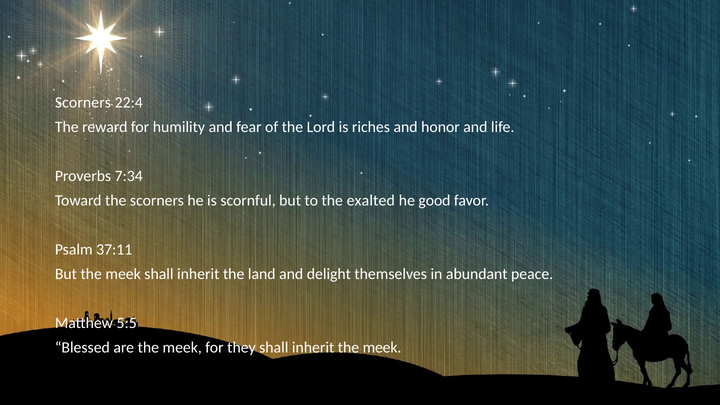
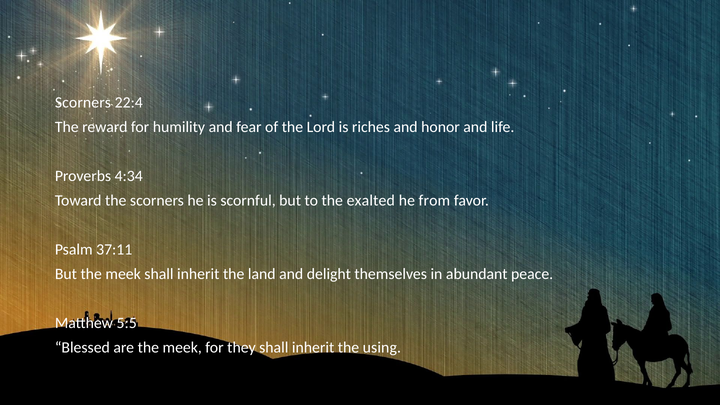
7:34: 7:34 -> 4:34 (129, 176)
good: good -> from (434, 201)
inherit the meek: meek -> using (382, 348)
